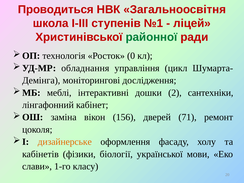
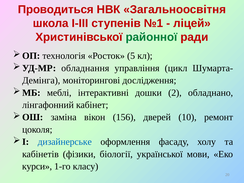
0: 0 -> 5 (131, 56)
сантехніки: сантехніки -> обладнано (211, 93)
71: 71 -> 10 (187, 117)
дизайнерське colour: orange -> blue (65, 142)
слави: слави -> курси (37, 166)
